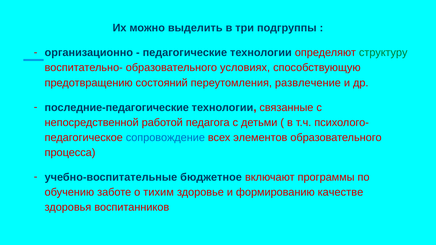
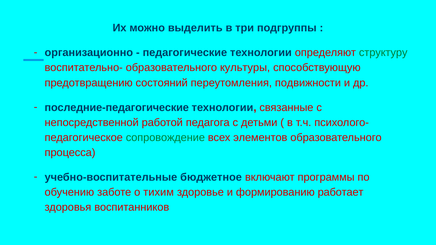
условиях: условиях -> культуры (245, 68)
развлечение: развлечение -> подвижности (308, 83)
сопровождение colour: blue -> green (165, 138)
качестве: качестве -> работает (341, 192)
